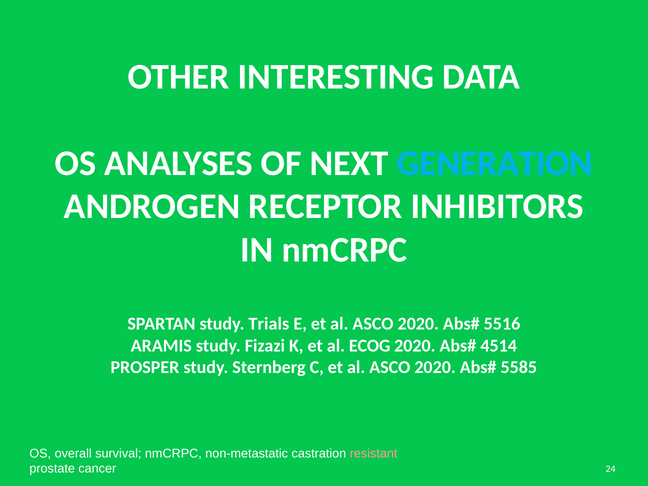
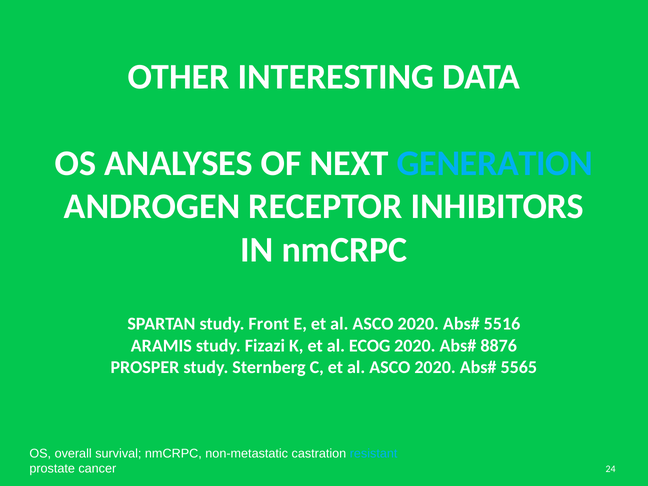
Trials: Trials -> Front (269, 324)
4514: 4514 -> 8876 (499, 346)
5585: 5585 -> 5565 (519, 367)
resistant colour: pink -> light blue (374, 454)
